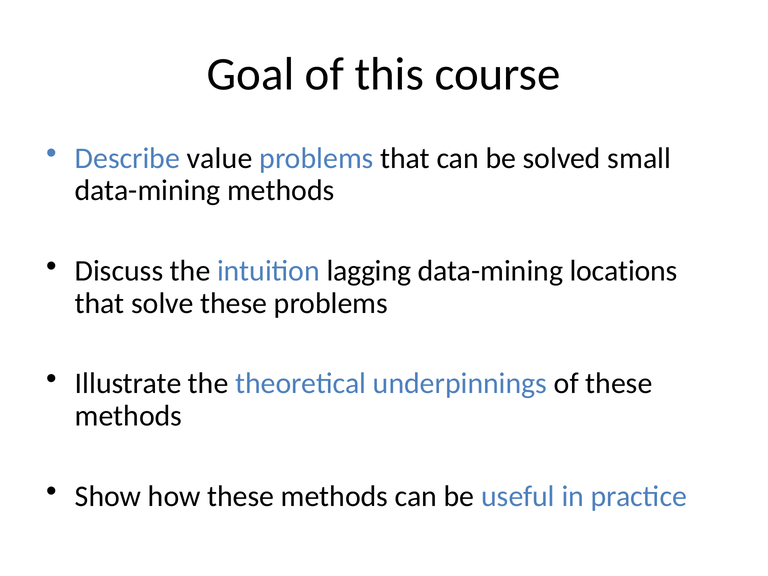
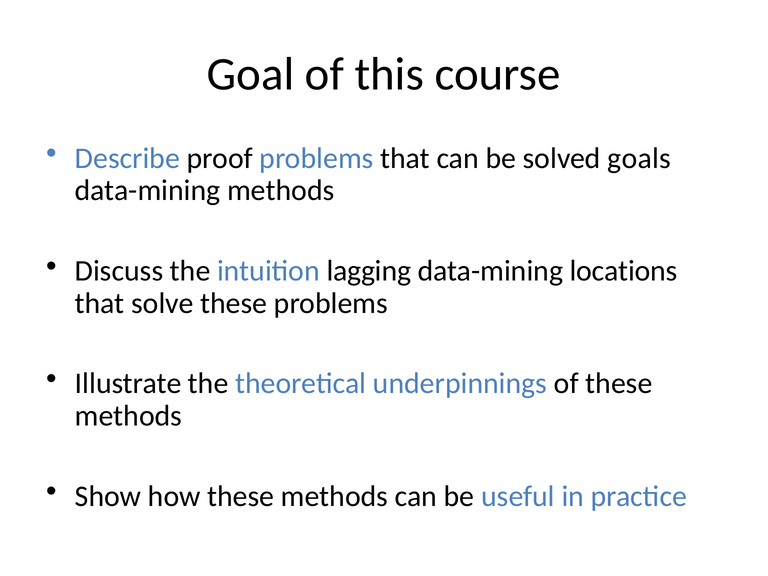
value: value -> proof (220, 158)
small: small -> goals (639, 158)
